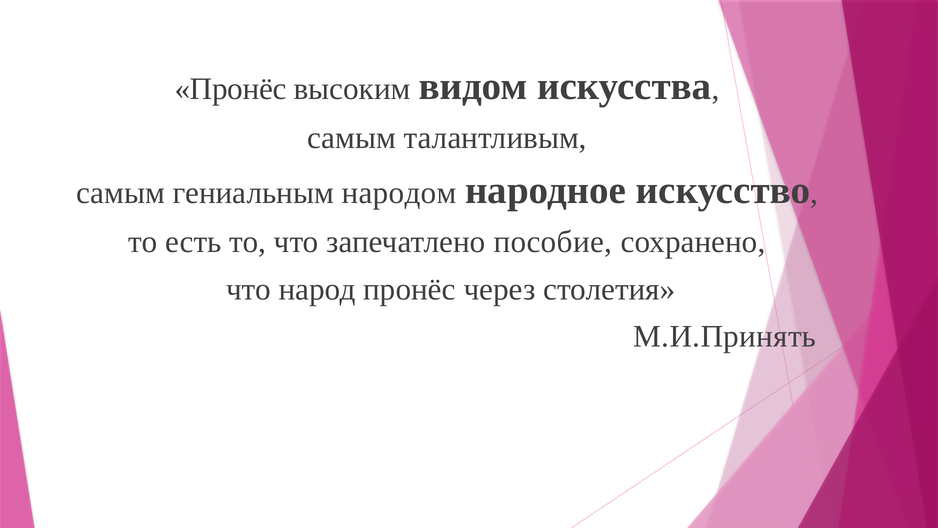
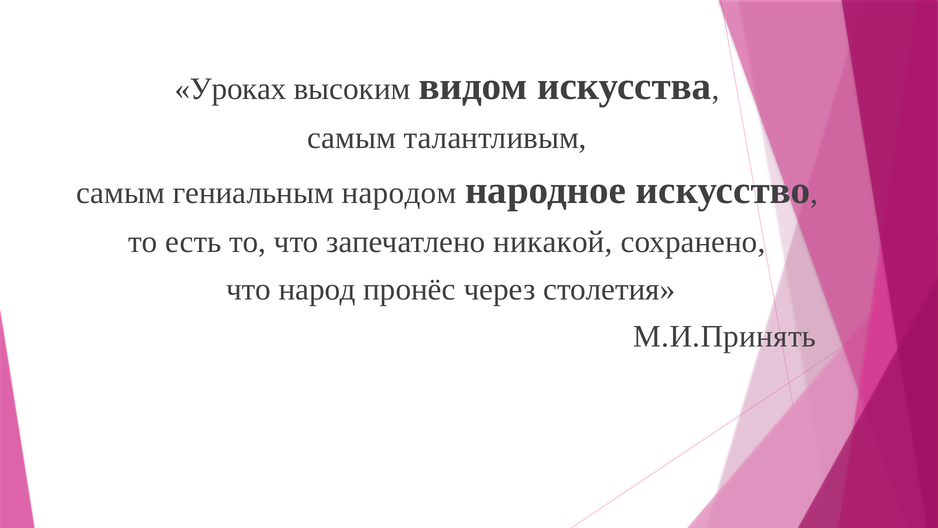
Пронёс: Пронёс -> Уроках (231, 89)
пособие: пособие -> никакой (553, 242)
